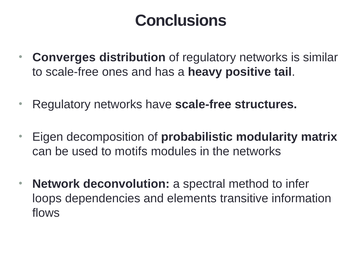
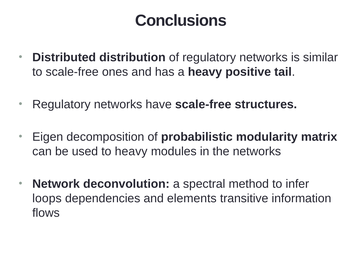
Converges: Converges -> Distributed (64, 58)
to motifs: motifs -> heavy (131, 152)
